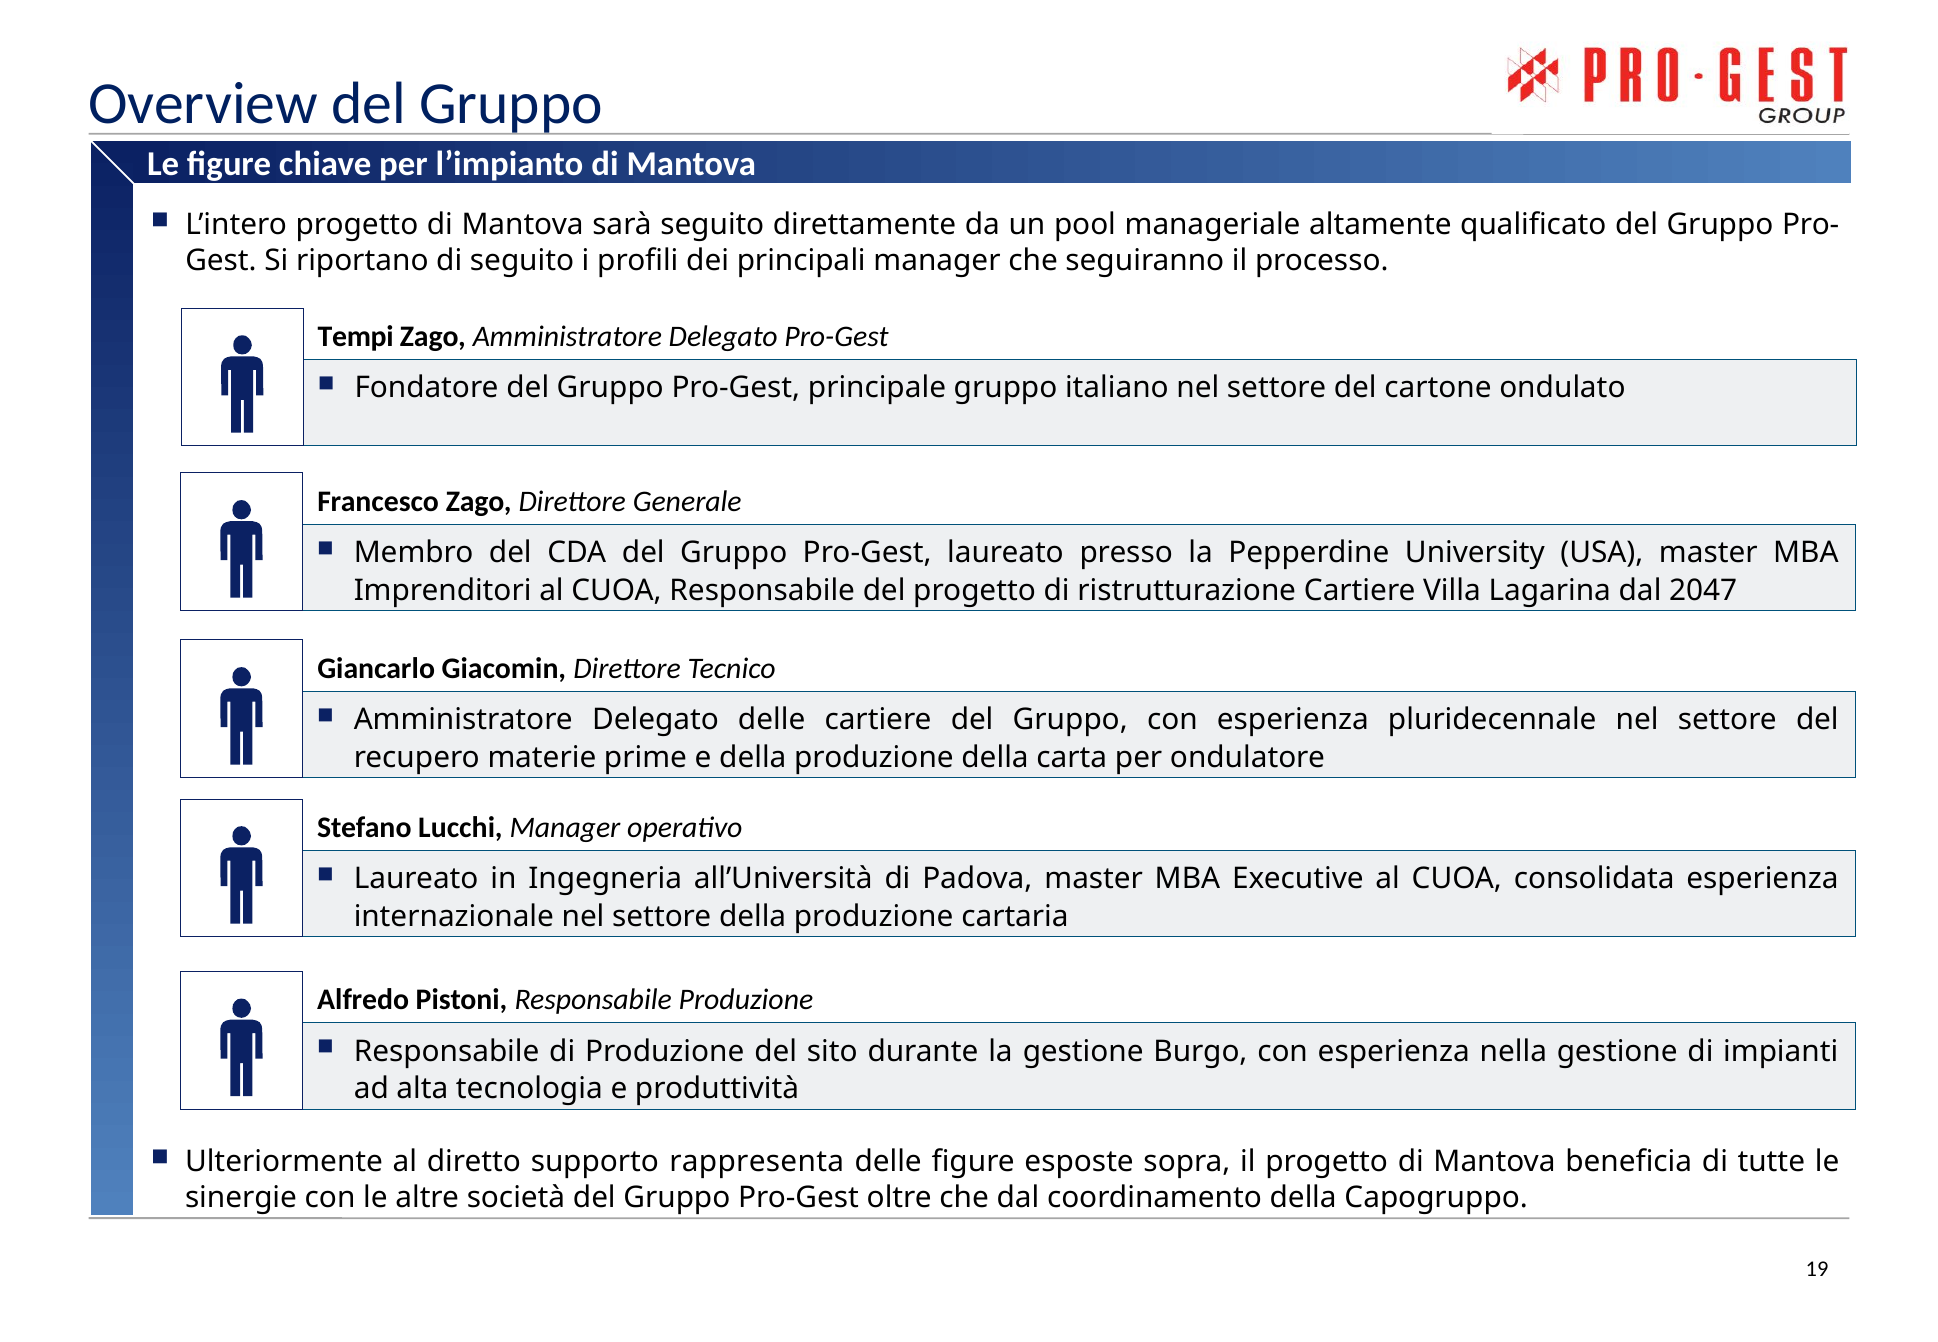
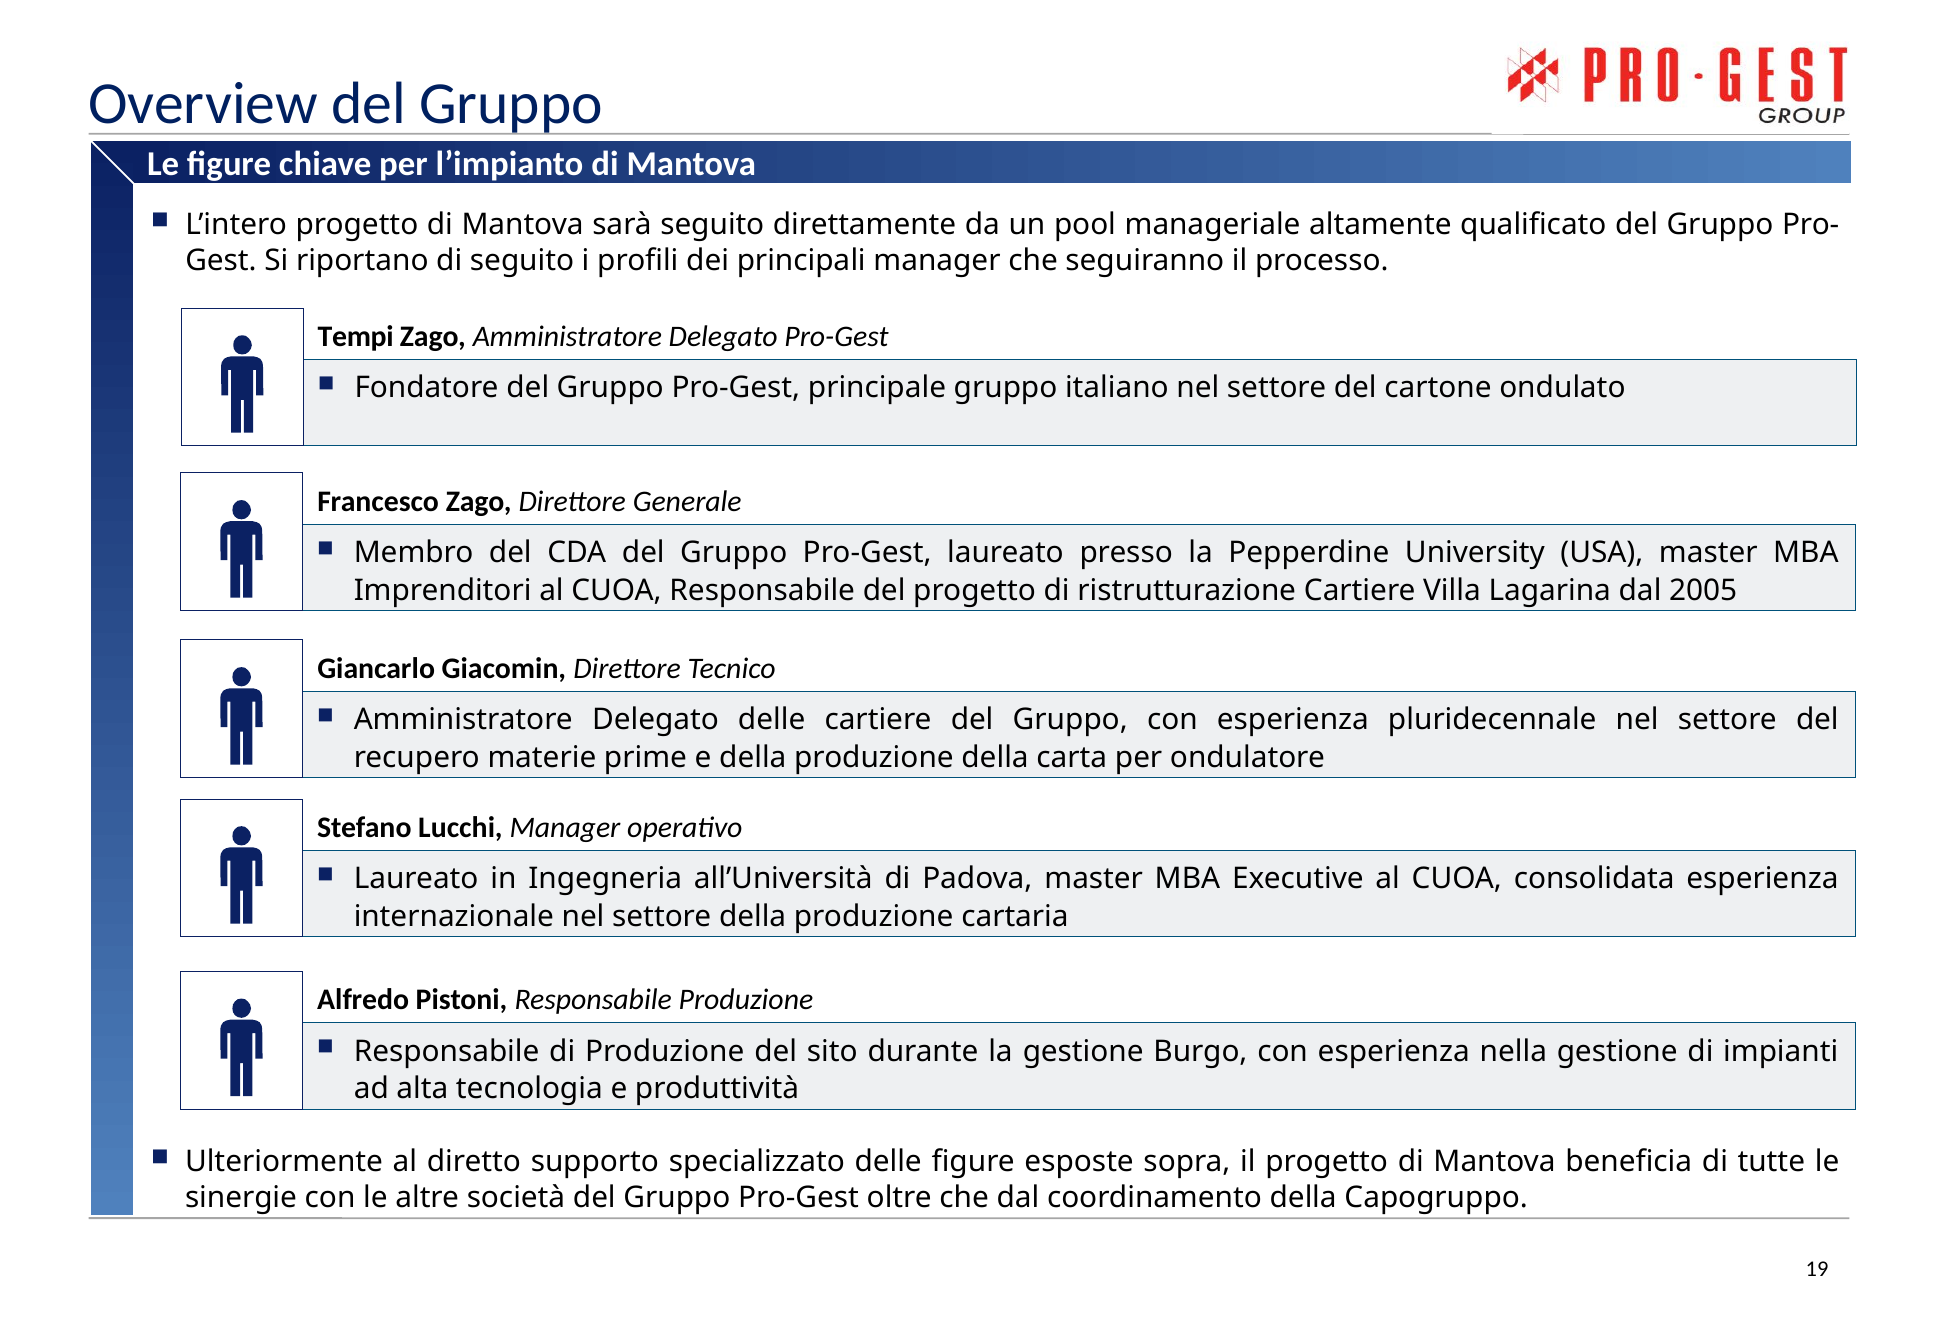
2047: 2047 -> 2005 (1703, 590)
rappresenta: rappresenta -> specializzato (757, 1161)
